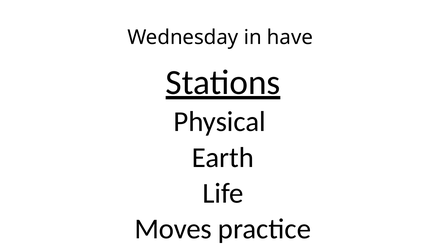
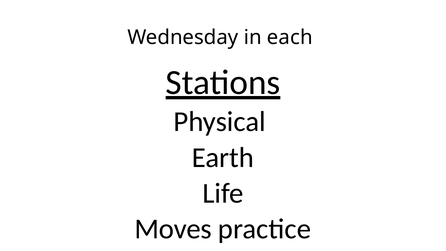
have: have -> each (290, 37)
